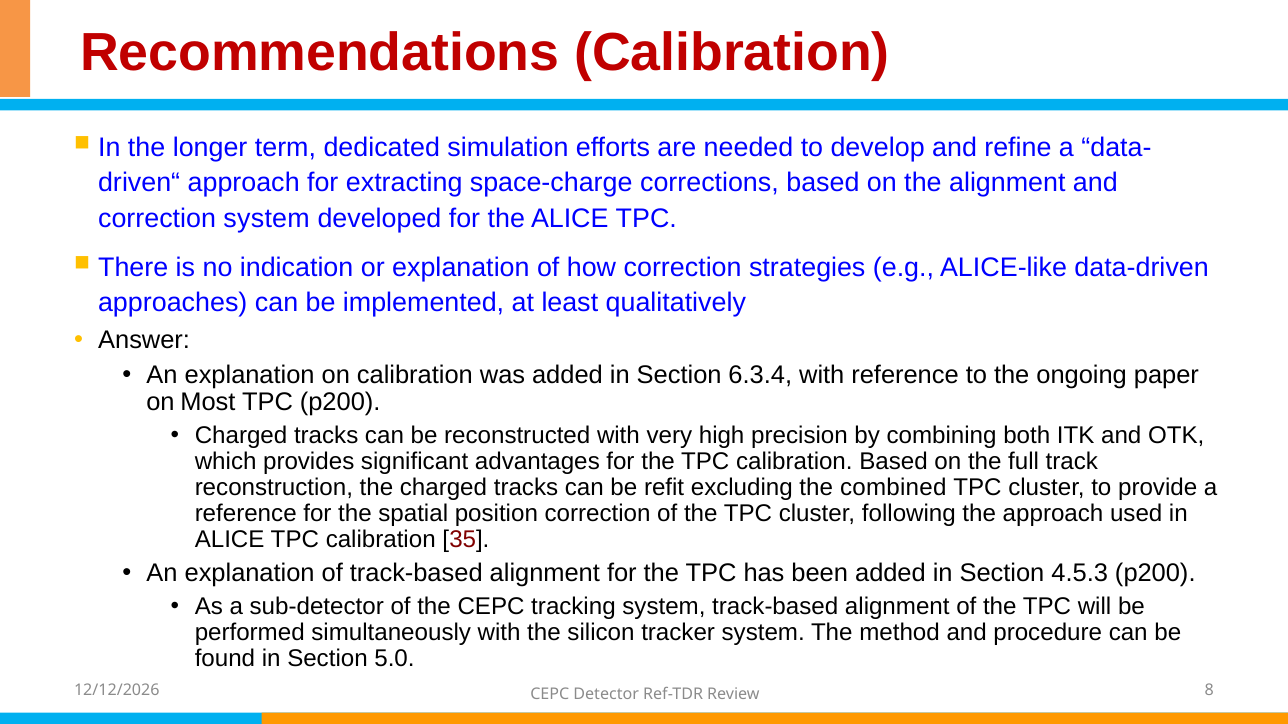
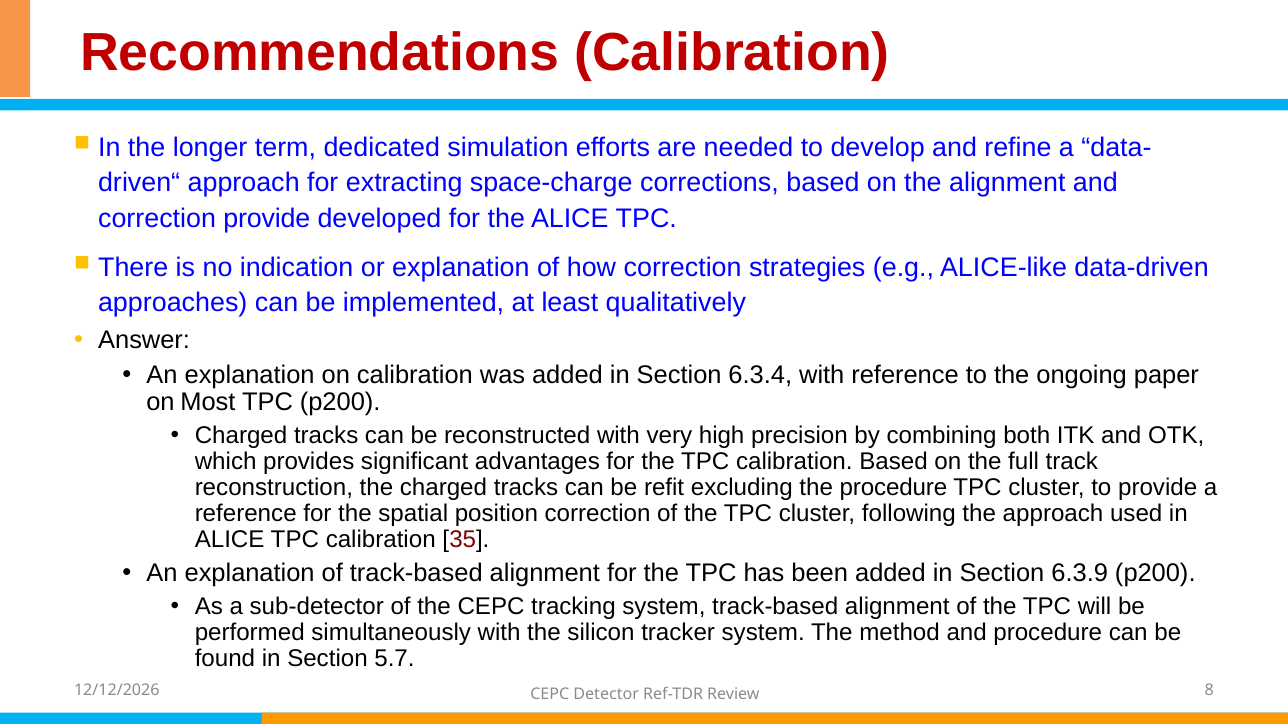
correction system: system -> provide (267, 219)
the combined: combined -> procedure (893, 488)
4.5.3: 4.5.3 -> 6.3.9 (1080, 574)
5.0: 5.0 -> 5.7 (395, 659)
